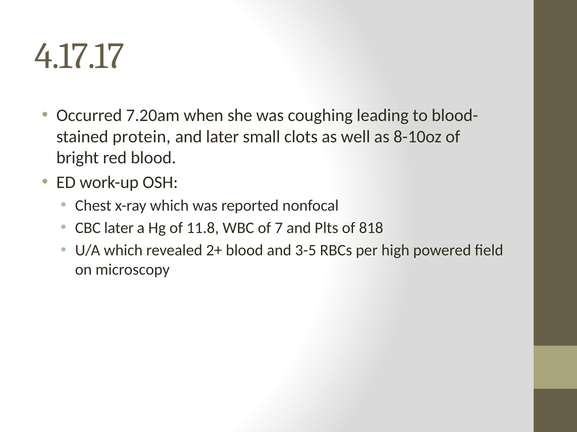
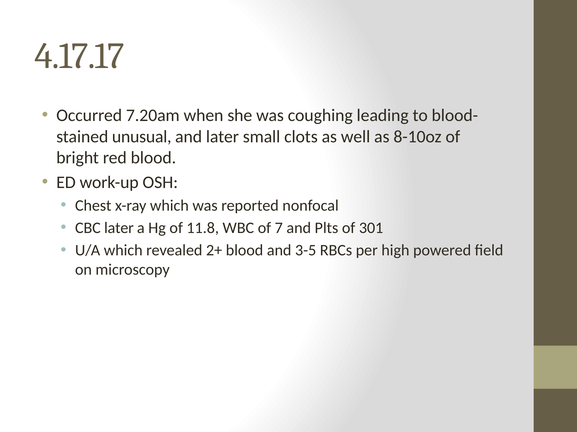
protein: protein -> unusual (142, 137)
818: 818 -> 301 (371, 228)
